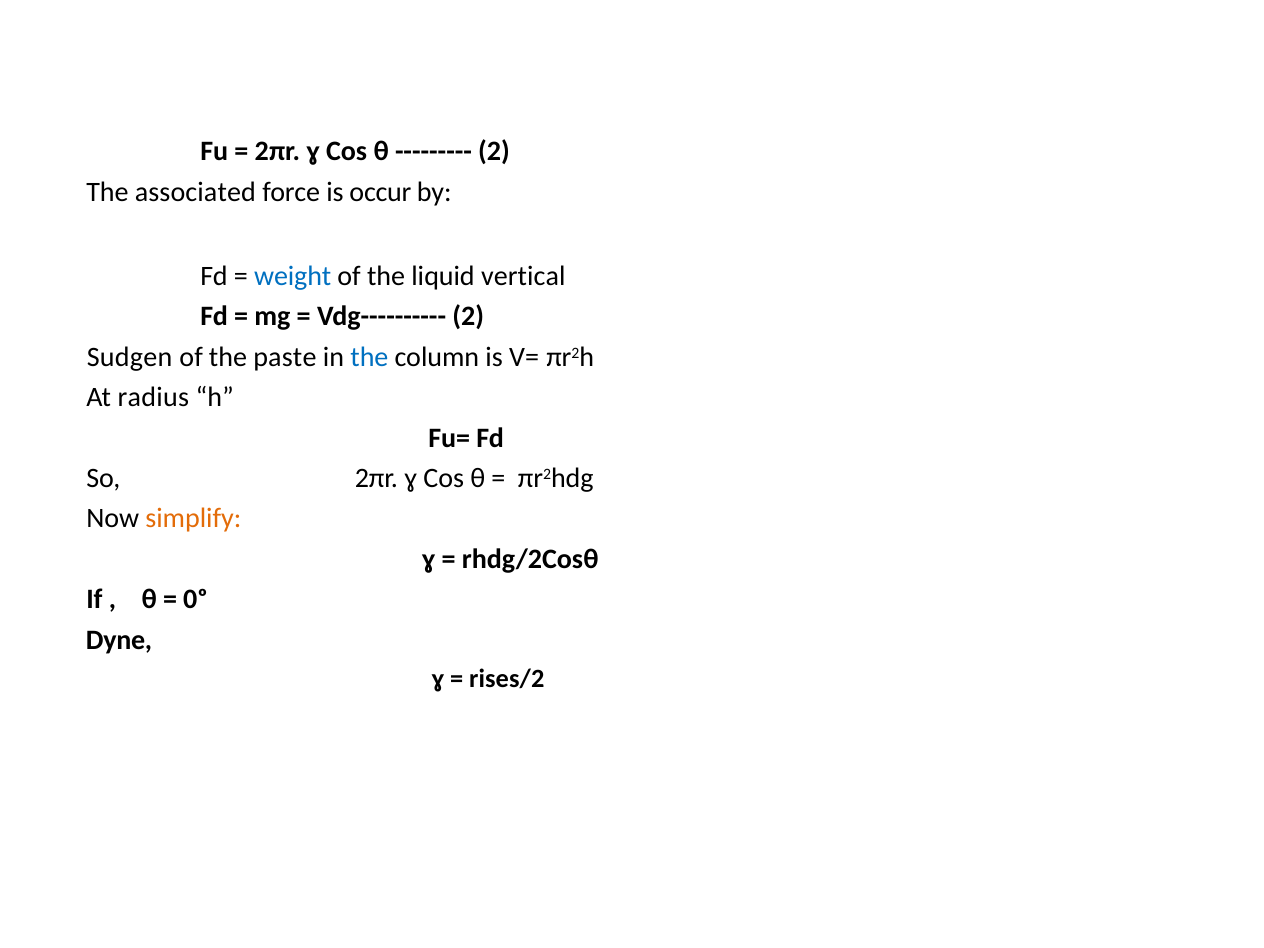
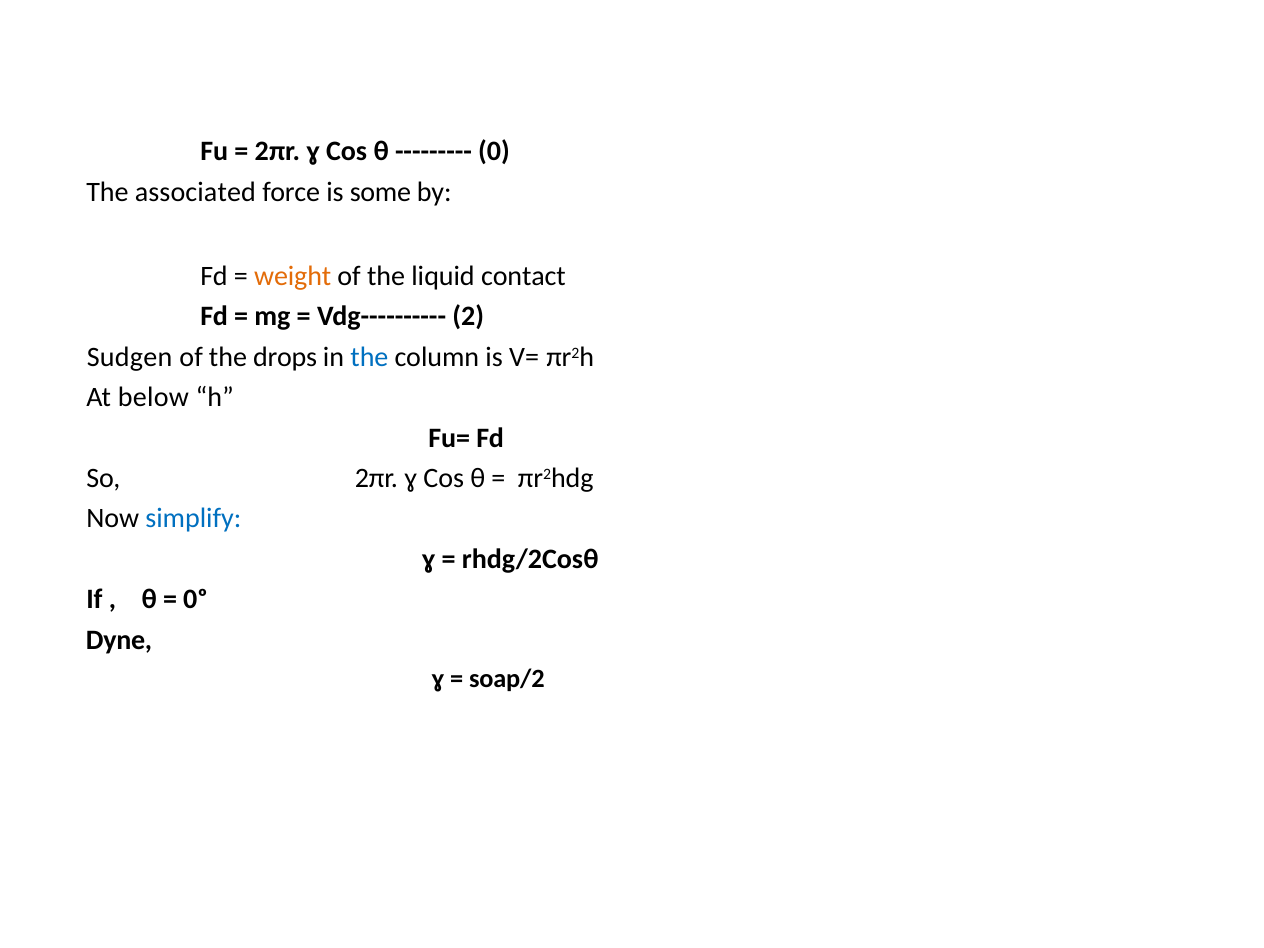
2: 2 -> 0 (494, 152)
occur: occur -> some (380, 192)
weight colour: blue -> orange (293, 276)
vertical: vertical -> contact (523, 276)
paste: paste -> drops (285, 357)
radius: radius -> below (153, 397)
simplify colour: orange -> blue (193, 519)
rises/2: rises/2 -> soap/2 (507, 679)
